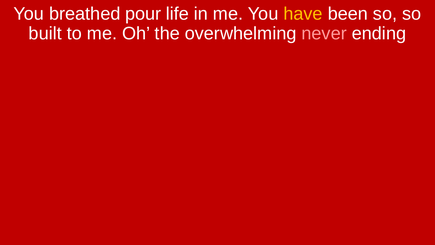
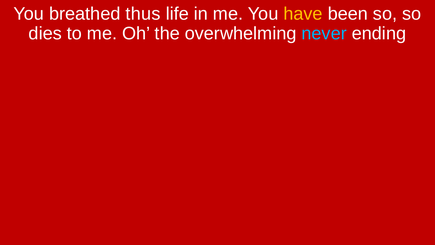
pour: pour -> thus (143, 14)
built: built -> dies (45, 33)
never colour: pink -> light blue (324, 33)
